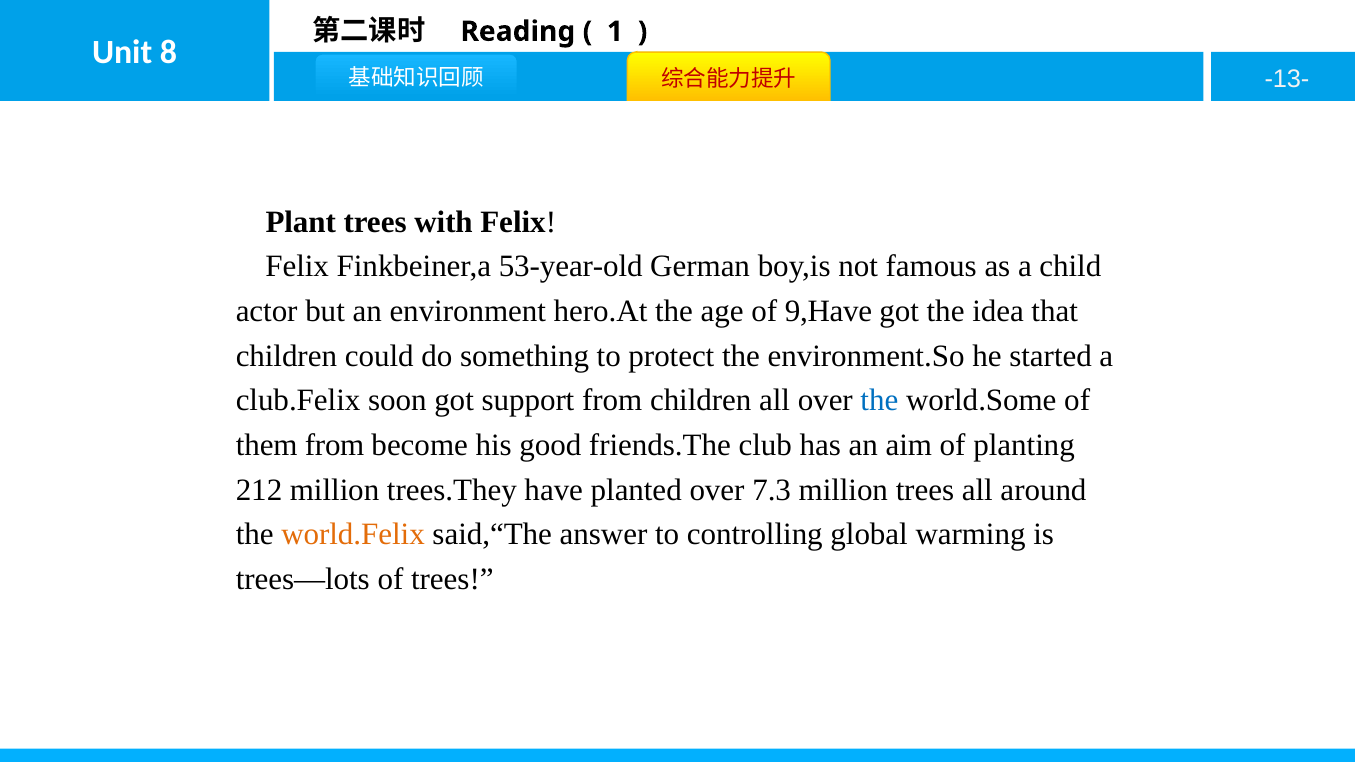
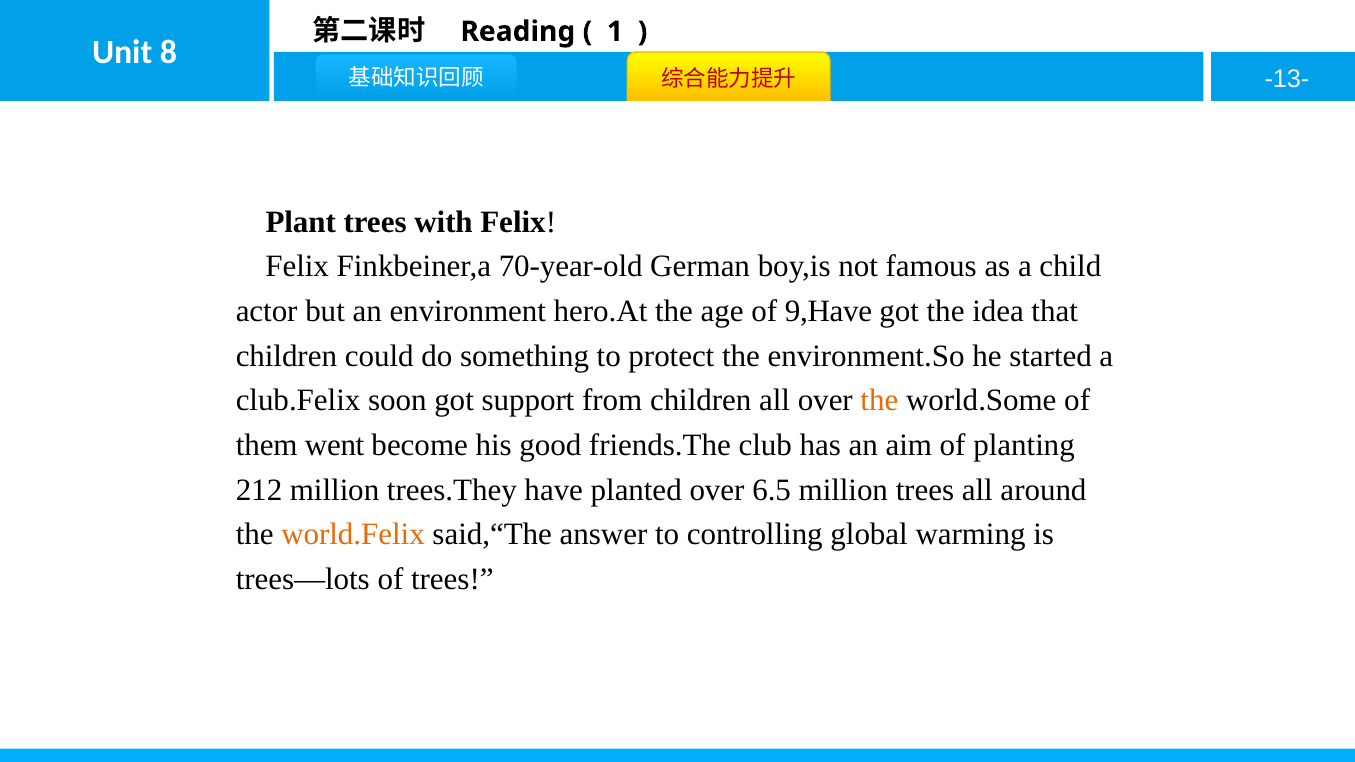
53-year-old: 53-year-old -> 70-year-old (571, 267)
the colour: blue -> orange (879, 401)
them from: from -> went (335, 446)
7.3: 7.3 -> 6.5 (772, 490)
